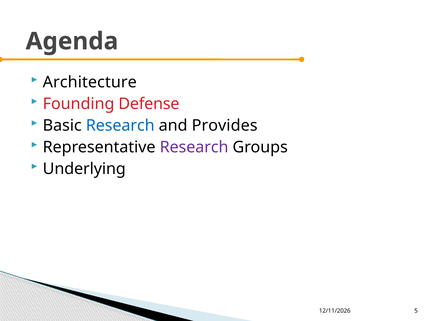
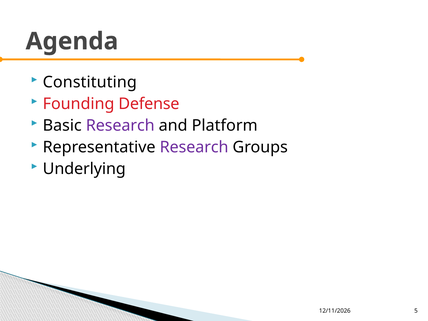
Architecture: Architecture -> Constituting (90, 82)
Research colour: blue -> purple (120, 126)
Provides: Provides -> Platform (225, 126)
